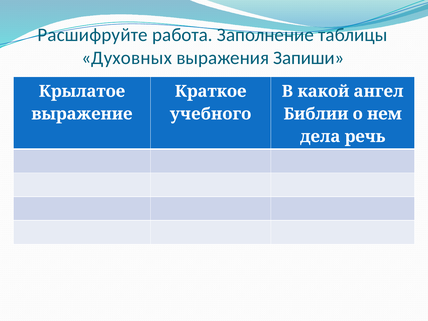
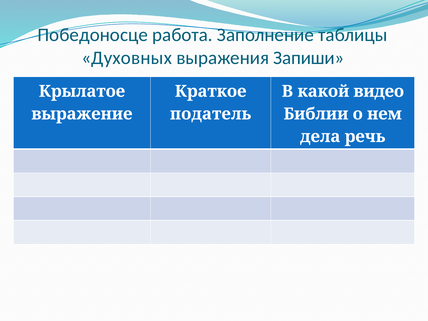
Расшифруйте: Расшифруйте -> Победоносце (93, 35)
ангел: ангел -> видео (379, 91)
учебного: учебного -> податель (211, 114)
